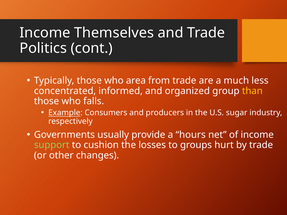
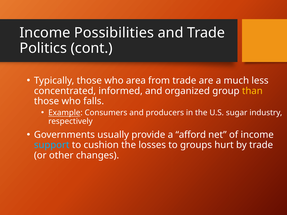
Themselves: Themselves -> Possibilities (114, 33)
hours: hours -> afford (191, 135)
support colour: light green -> light blue (52, 145)
